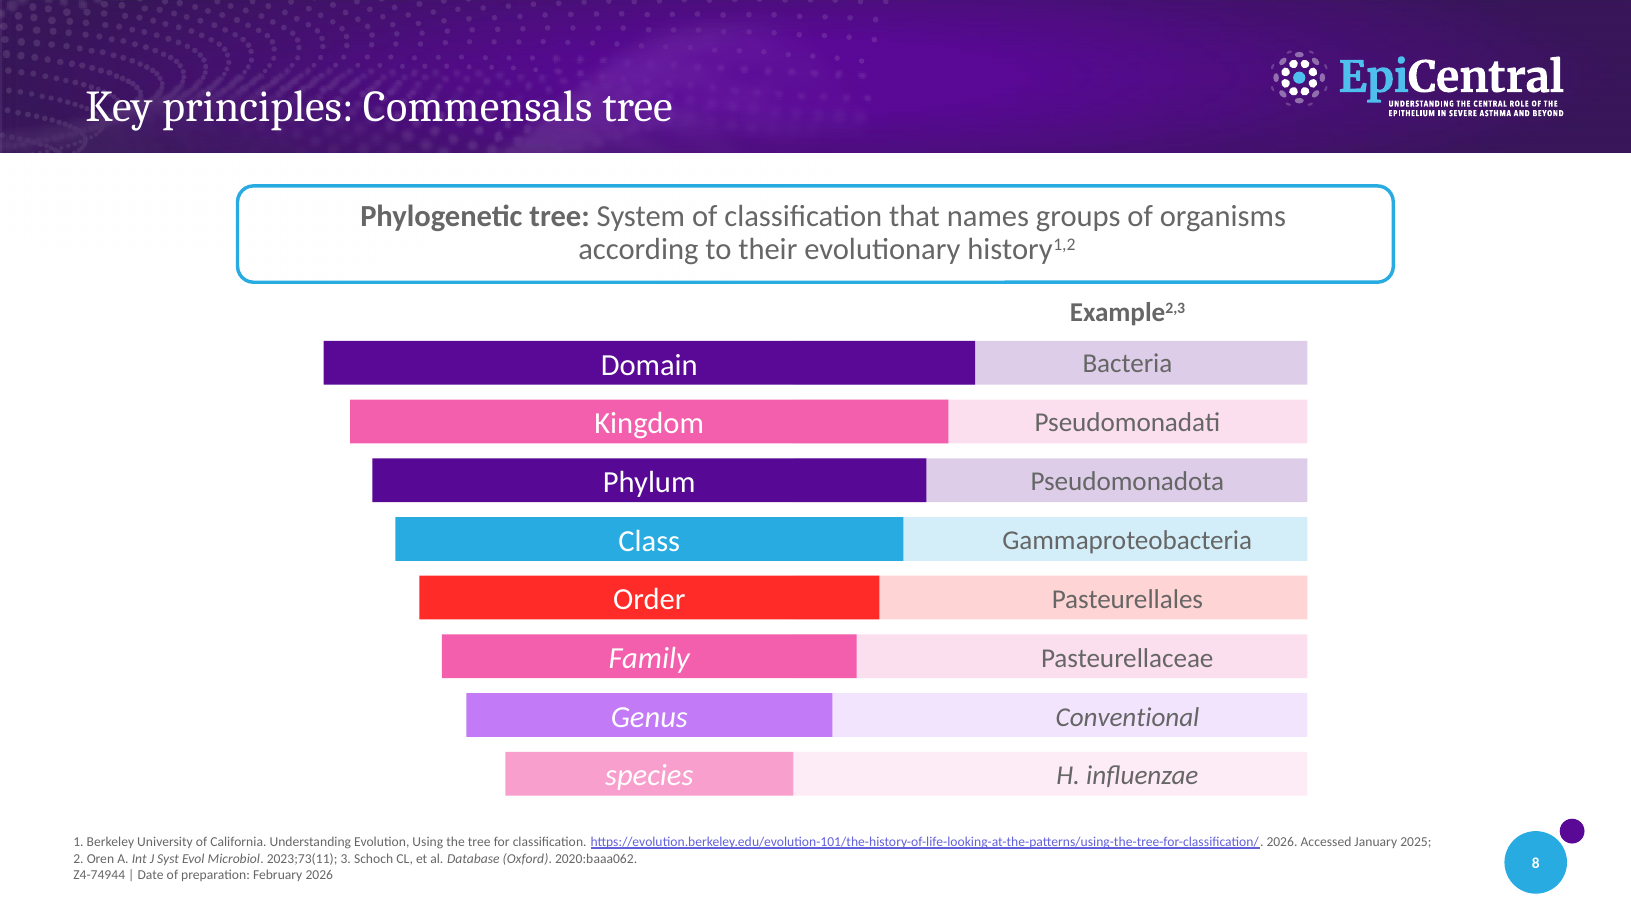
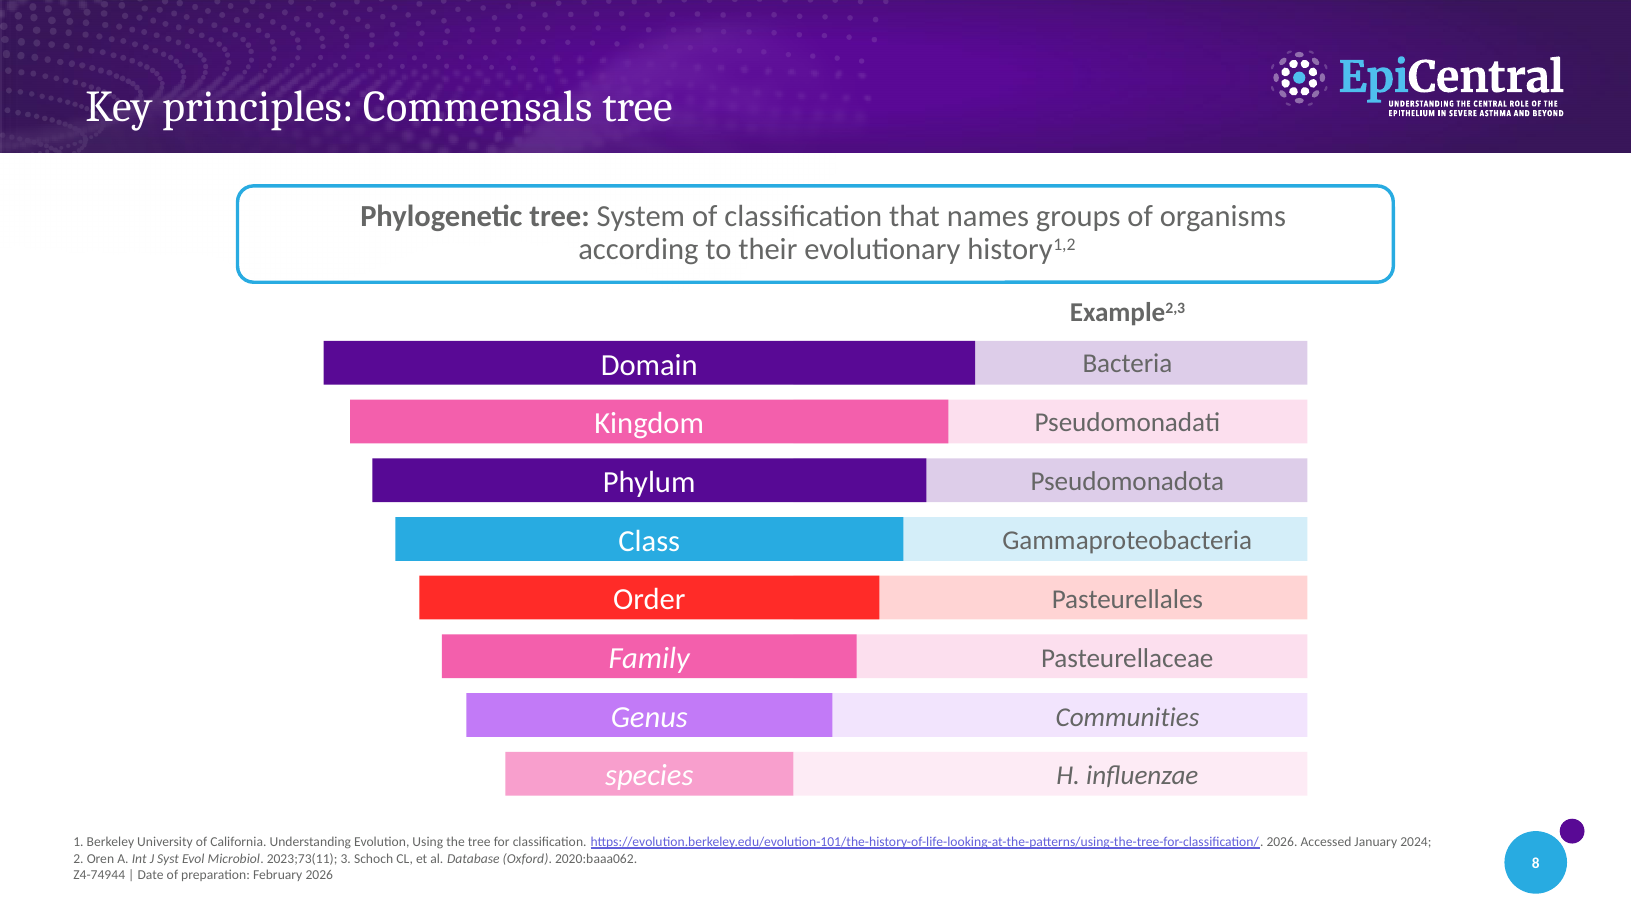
Conventional: Conventional -> Communities (1128, 717)
2025: 2025 -> 2024 (1416, 842)
